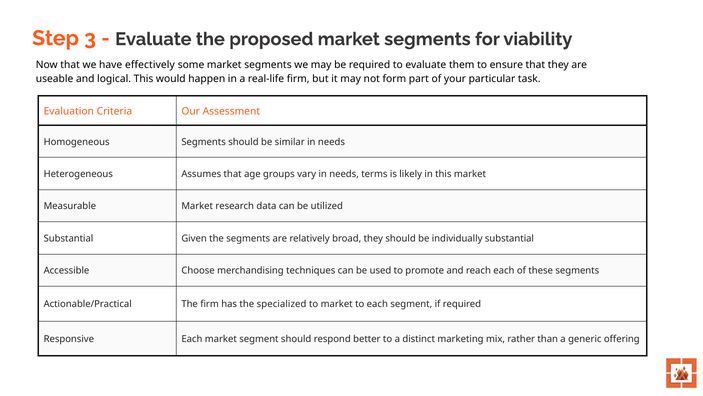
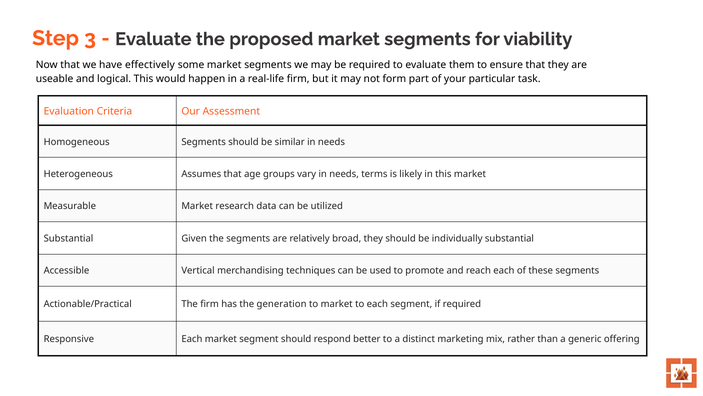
Choose: Choose -> Vertical (198, 270)
specialized: specialized -> generation (282, 304)
